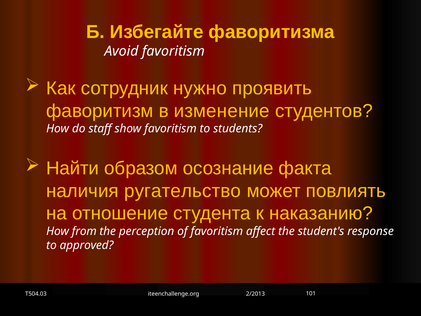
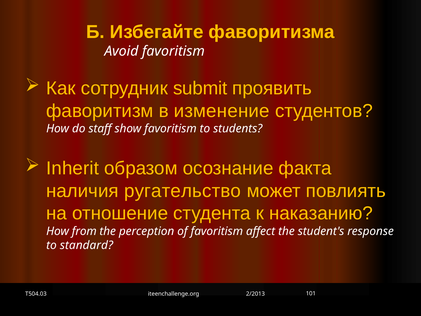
нужно: нужно -> submit (200, 88)
Найти: Найти -> Inherit (73, 168)
approved: approved -> standard (86, 245)
